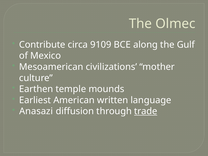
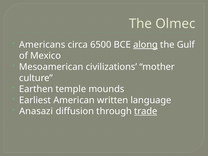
Contribute: Contribute -> Americans (42, 45)
9109: 9109 -> 6500 (101, 45)
along underline: none -> present (145, 45)
